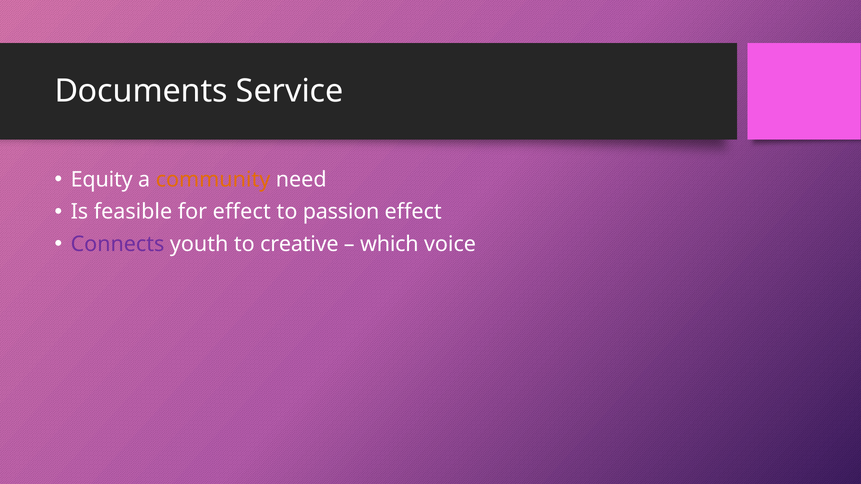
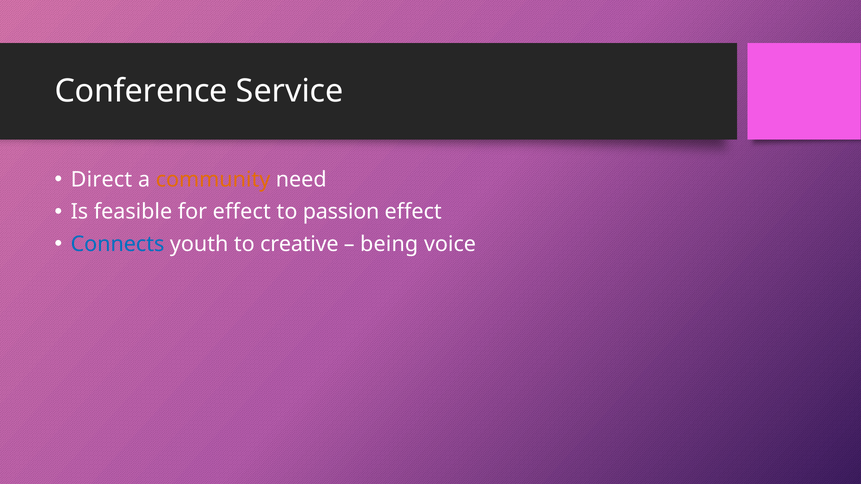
Documents: Documents -> Conference (141, 91)
Equity: Equity -> Direct (101, 180)
Connects colour: purple -> blue (118, 244)
which: which -> being (389, 244)
